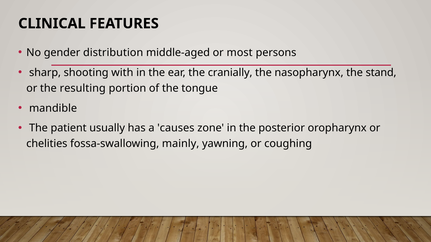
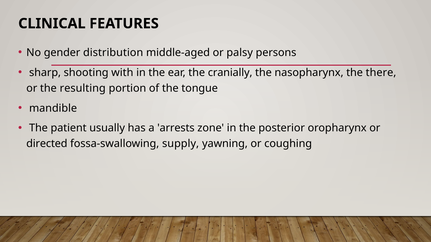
most: most -> palsy (240, 53)
stand: stand -> there (381, 73)
causes: causes -> arrests (176, 128)
chelities: chelities -> directed (47, 144)
mainly: mainly -> supply (181, 144)
